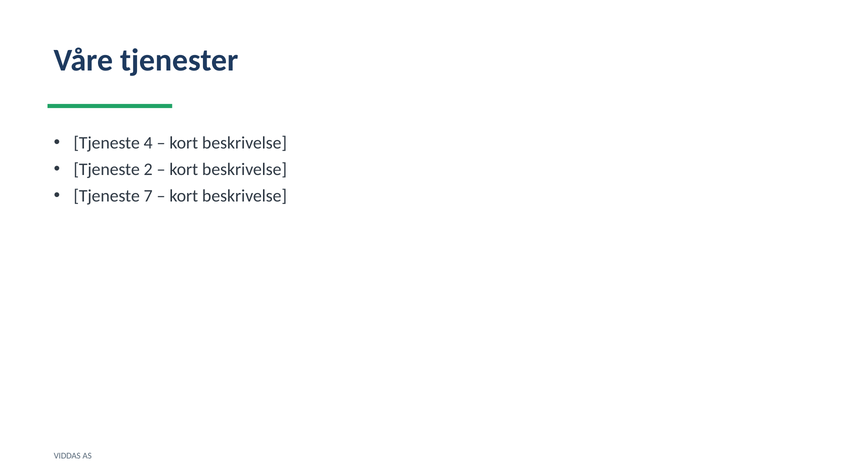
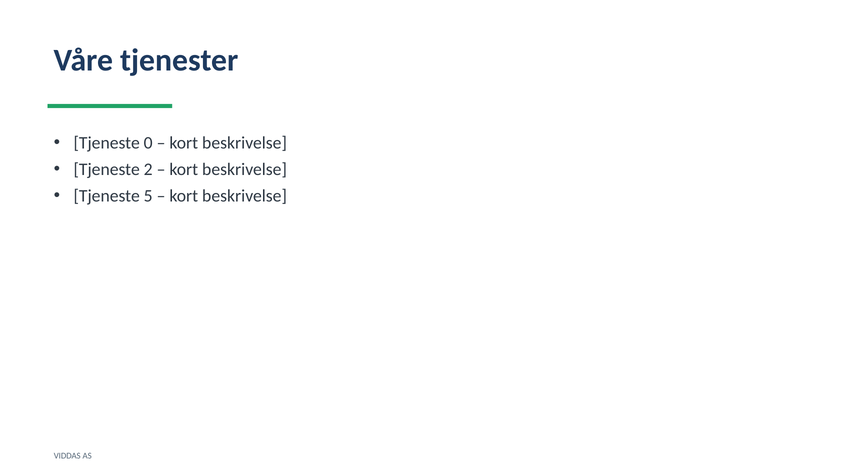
4: 4 -> 0 (148, 143)
7: 7 -> 5 (148, 196)
